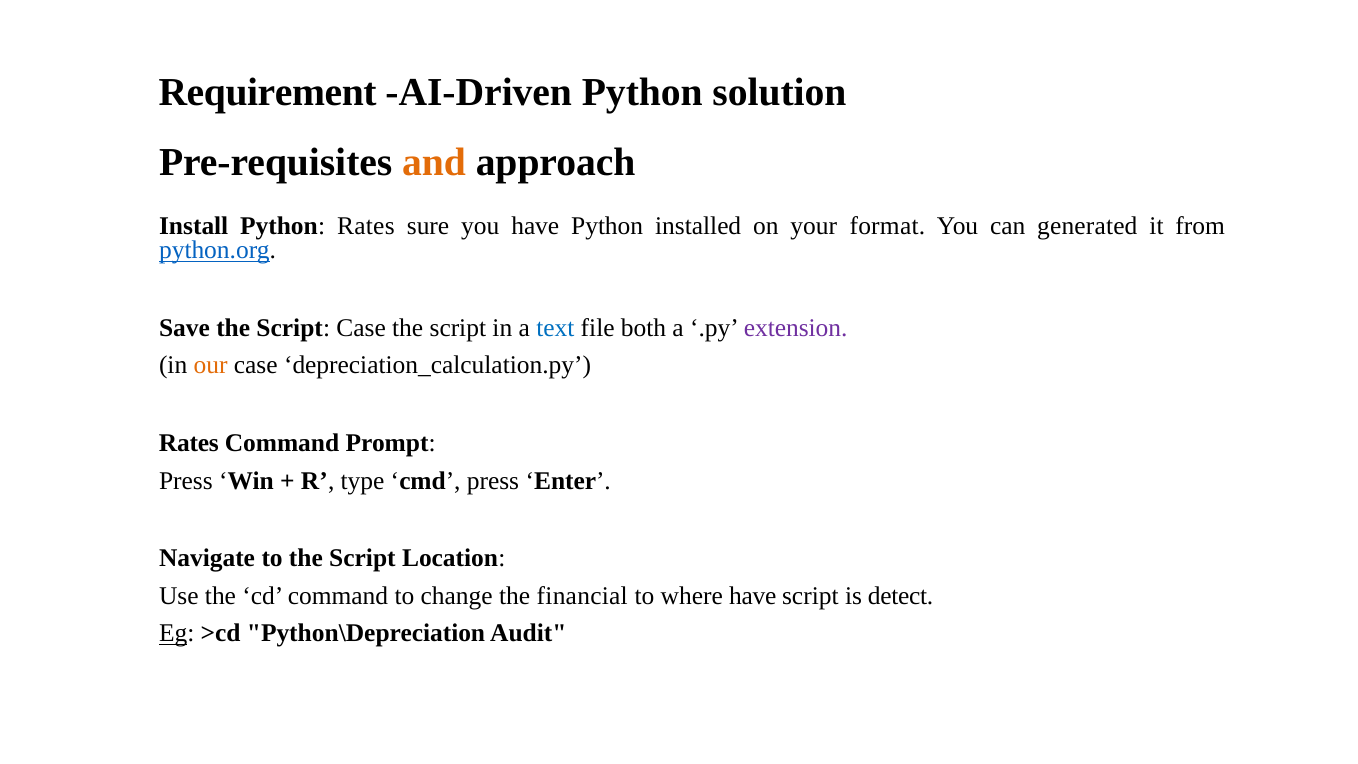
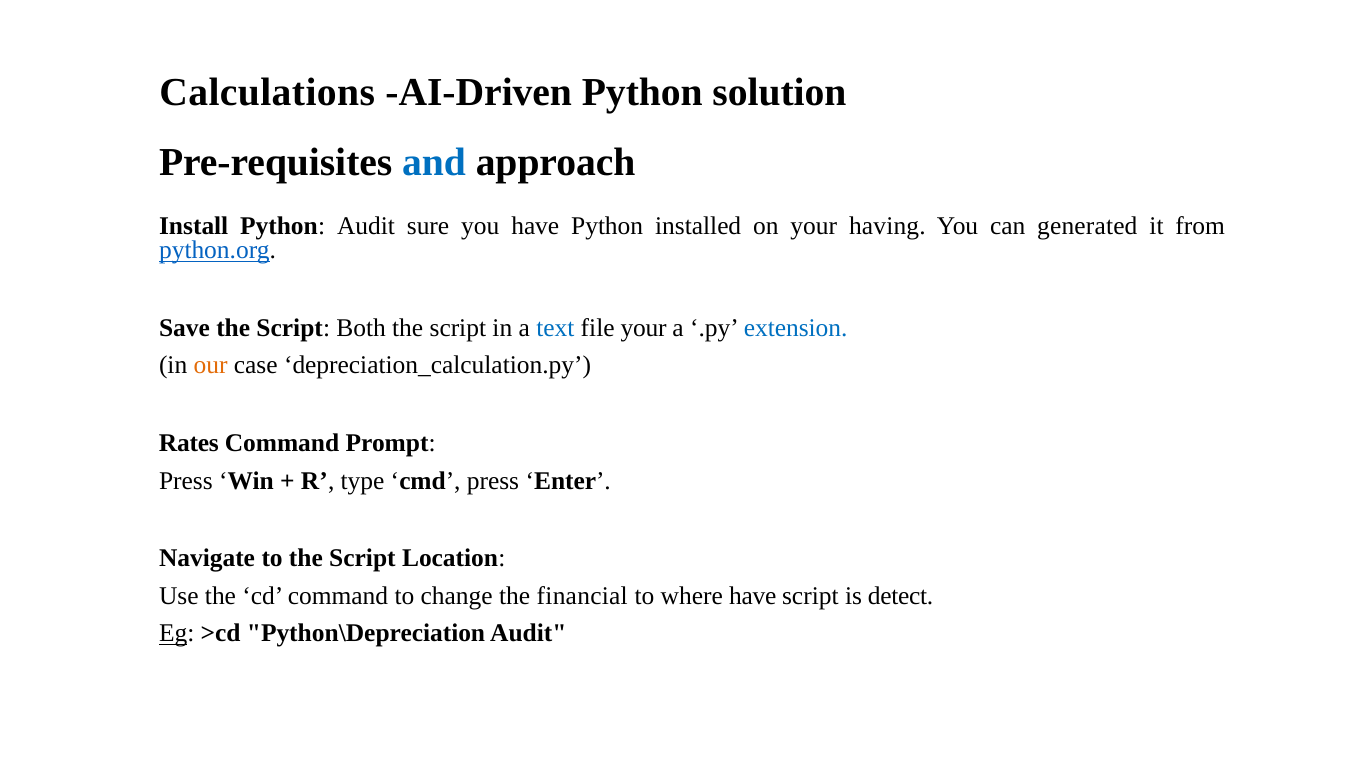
Requirement: Requirement -> Calculations (267, 93)
and colour: orange -> blue (434, 162)
Python Rates: Rates -> Audit (366, 226)
format: format -> having (887, 226)
Script Case: Case -> Both (361, 328)
file both: both -> your (644, 328)
extension colour: purple -> blue (796, 328)
